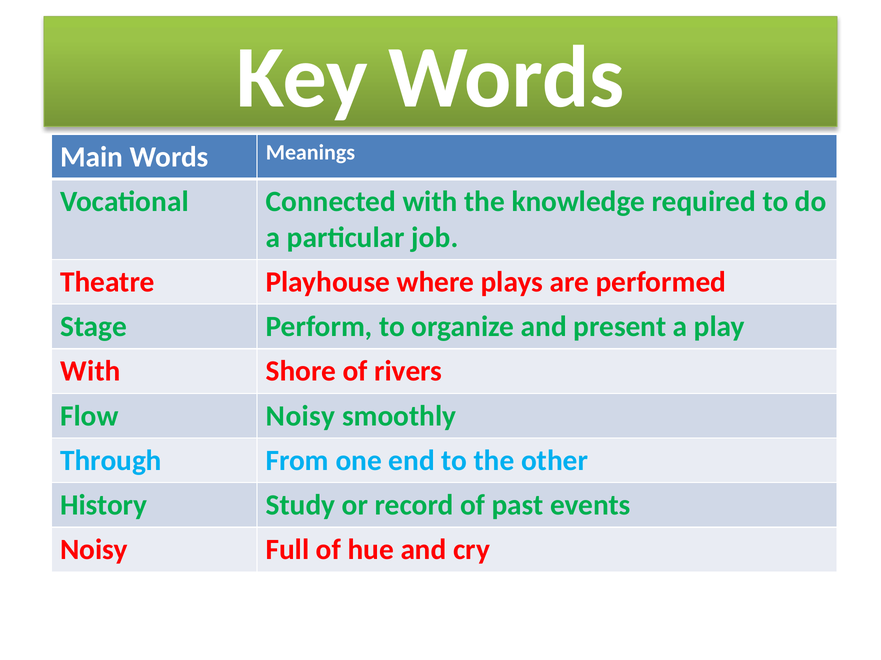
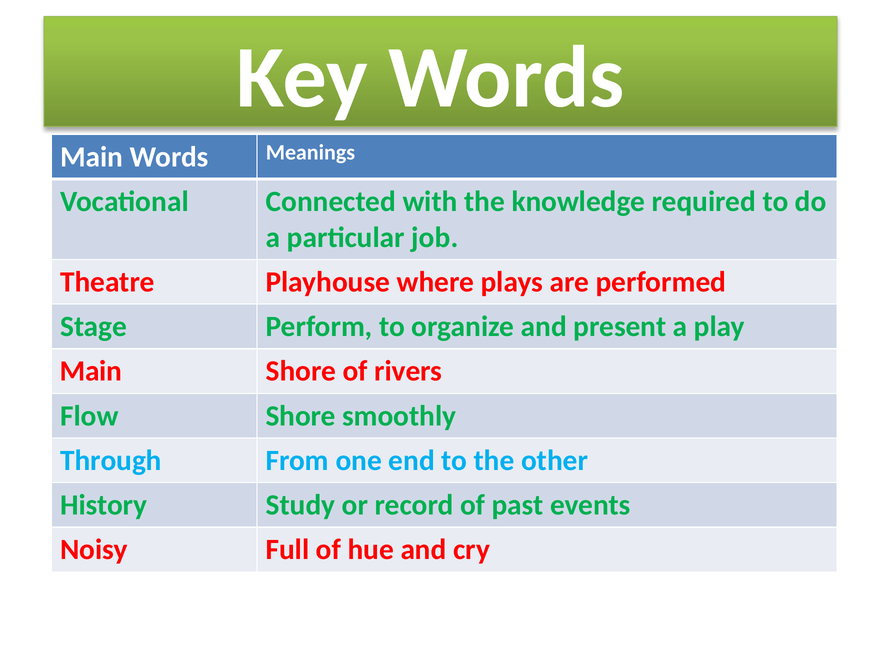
With: With -> Main (91, 372)
Flow Noisy: Noisy -> Shore (301, 416)
